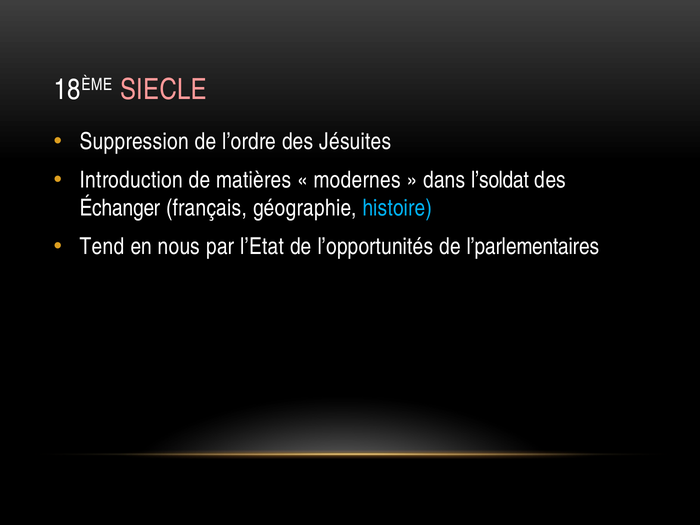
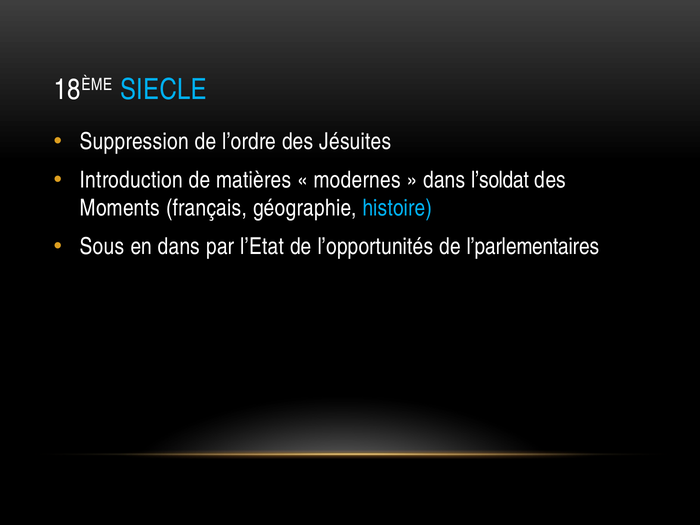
SIECLE colour: pink -> light blue (163, 90)
Échanger: Échanger -> Moments (120, 208)
Tend: Tend -> Sous (102, 247)
en nous: nous -> dans (179, 247)
